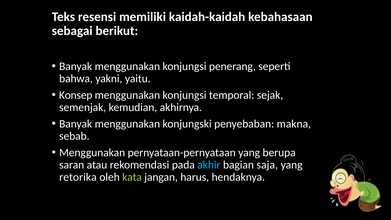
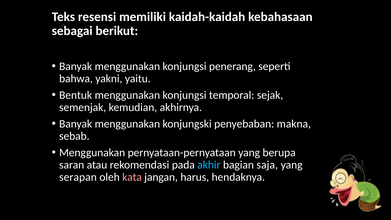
Konsep: Konsep -> Bentuk (76, 95)
retorika: retorika -> serapan (78, 177)
kata colour: light green -> pink (132, 177)
